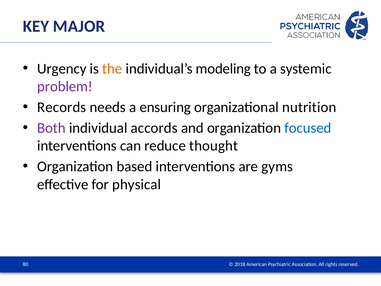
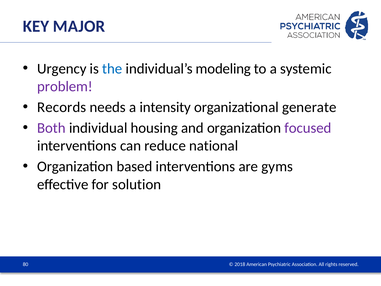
the colour: orange -> blue (112, 69)
ensuring: ensuring -> intensity (165, 107)
nutrition: nutrition -> generate (309, 107)
accords: accords -> housing (154, 128)
focused colour: blue -> purple (308, 128)
thought: thought -> national (214, 146)
physical: physical -> solution (137, 184)
